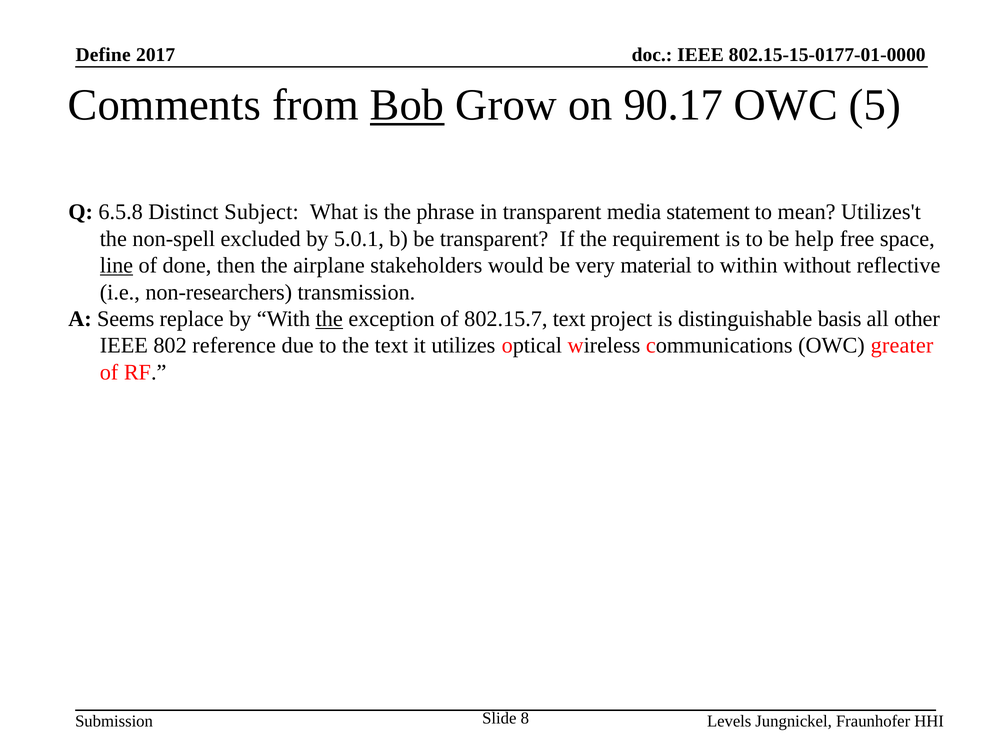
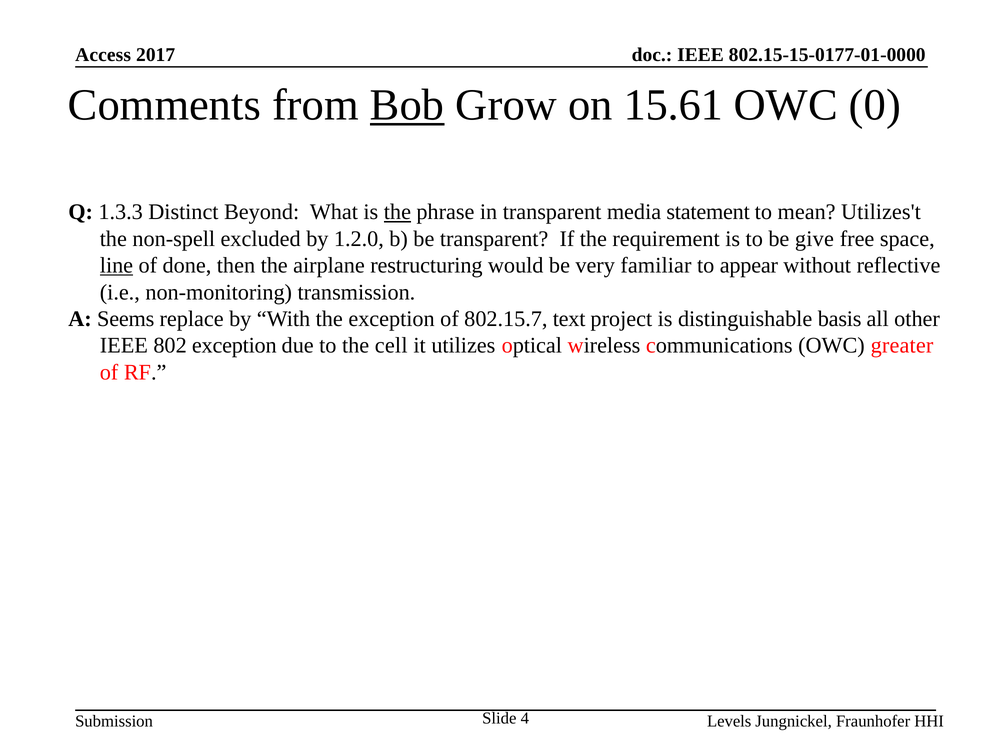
Define: Define -> Access (103, 55)
90.17: 90.17 -> 15.61 (673, 105)
5: 5 -> 0 (875, 105)
6.5.8: 6.5.8 -> 1.3.3 (121, 212)
Subject: Subject -> Beyond (262, 212)
the underline: none -> present (397, 212)
5.0.1: 5.0.1 -> 1.2.0 (359, 239)
help: help -> give (814, 239)
stakeholders: stakeholders -> restructuring (426, 266)
material: material -> familiar (656, 266)
within: within -> appear (749, 266)
non-researchers: non-researchers -> non-monitoring (219, 292)
the underline: present -> none (329, 319)
802 reference: reference -> exception (234, 346)
the text: text -> cell (391, 346)
8: 8 -> 4 (525, 718)
